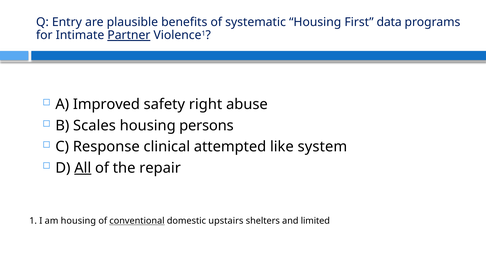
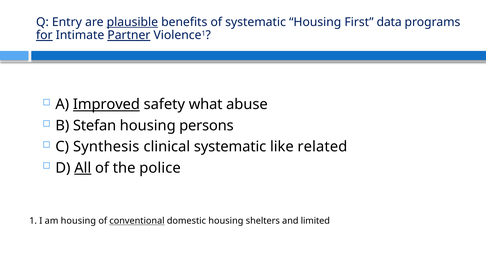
plausible underline: none -> present (132, 22)
for underline: none -> present (44, 35)
Improved underline: none -> present (106, 105)
right: right -> what (206, 105)
Scales: Scales -> Stefan (95, 126)
Response: Response -> Synthesis (106, 147)
clinical attempted: attempted -> systematic (230, 147)
system: system -> related (322, 147)
repair: repair -> police (160, 168)
domestic upstairs: upstairs -> housing (226, 221)
